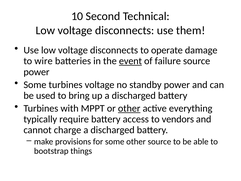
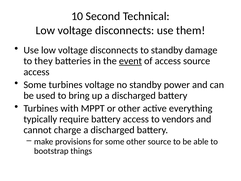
to operate: operate -> standby (167, 50)
wire: wire -> they (43, 61)
of failure: failure -> access (168, 61)
power: power -> access (36, 72)
other underline: present -> none (129, 108)
